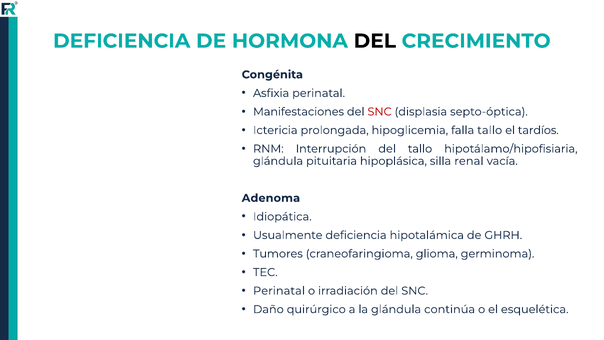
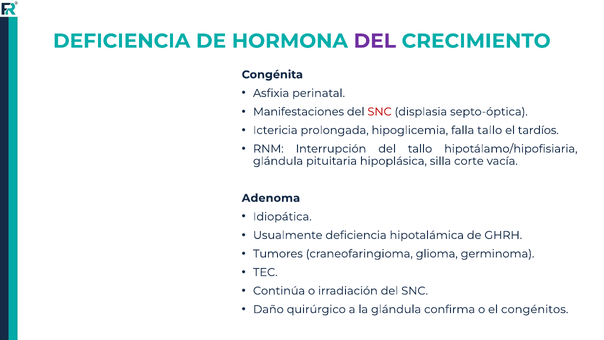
DEL colour: black -> purple (375, 41)
renal: renal -> corte (469, 161)
Perinatal: Perinatal -> Continúa (279, 291)
continúa: continúa -> confirma (450, 309)
esquelética: esquelética -> congénitos (535, 309)
